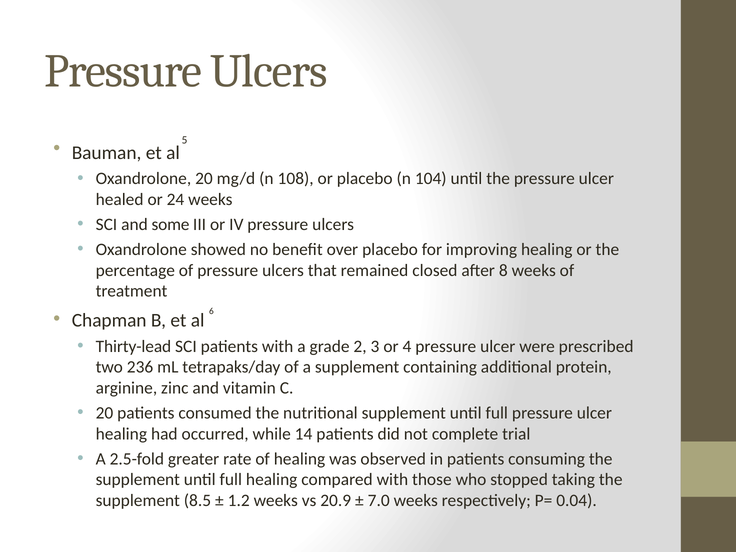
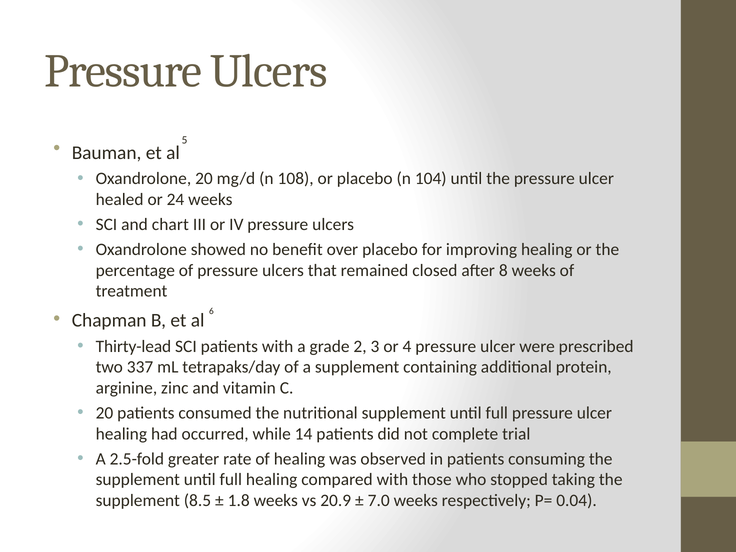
some: some -> chart (170, 225)
236: 236 -> 337 (140, 367)
1.2: 1.2 -> 1.8 (239, 501)
